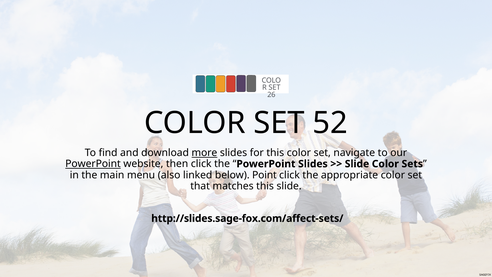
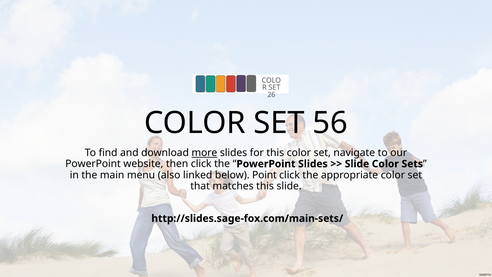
52: 52 -> 56 (330, 123)
PowerPoint underline: present -> none (93, 164)
http://slides.sage-fox.com/affect-sets/: http://slides.sage-fox.com/affect-sets/ -> http://slides.sage-fox.com/main-sets/ (247, 218)
